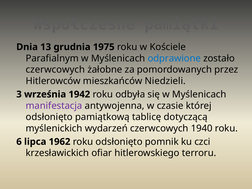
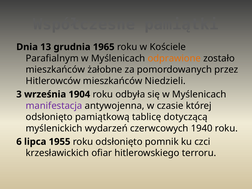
1975: 1975 -> 1965 (104, 47)
odprawione colour: blue -> orange (174, 58)
czerwcowych: czerwcowych -> mieszkańców (55, 70)
1942: 1942 -> 1904 (79, 94)
1962: 1962 -> 1955 (60, 142)
